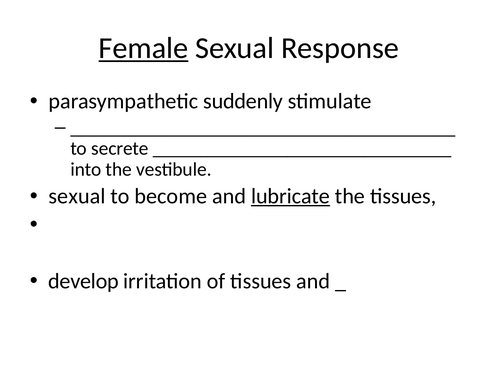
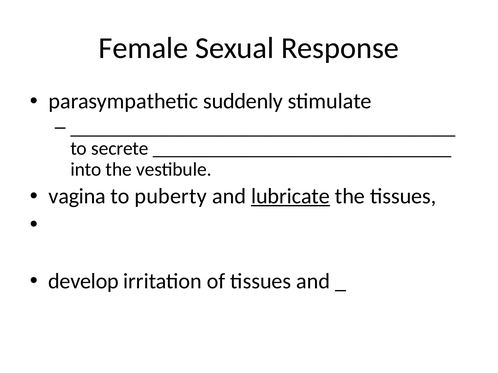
Female underline: present -> none (143, 48)
sexual: sexual -> vagina (77, 196)
become: become -> puberty (171, 196)
